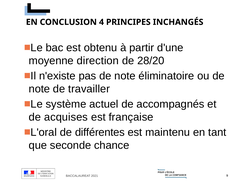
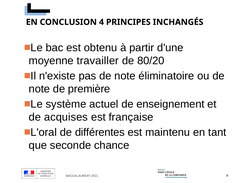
direction: direction -> travailler (98, 61)
28/20: 28/20 -> 80/20 (151, 61)
travailler: travailler -> première (89, 89)
accompagnés: accompagnés -> enseignement (170, 105)
